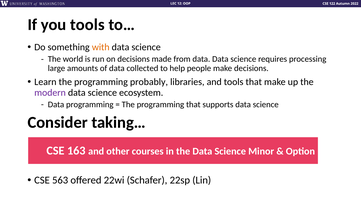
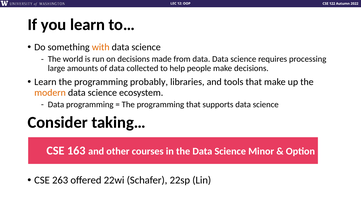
you tools: tools -> learn (88, 25)
modern colour: purple -> orange (50, 93)
563: 563 -> 263 (60, 180)
